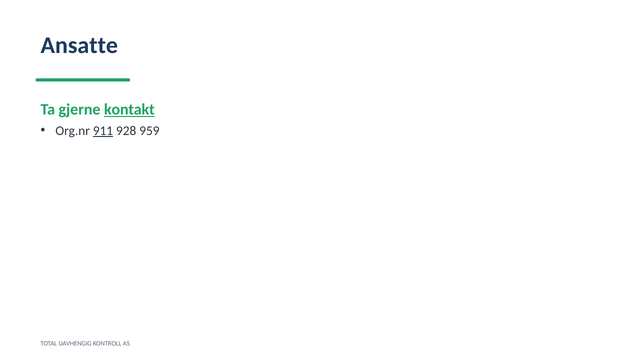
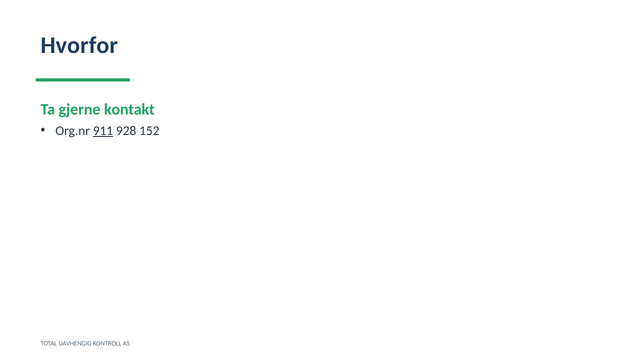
Ansatte: Ansatte -> Hvorfor (79, 45)
kontakt underline: present -> none (129, 110)
959: 959 -> 152 (149, 131)
